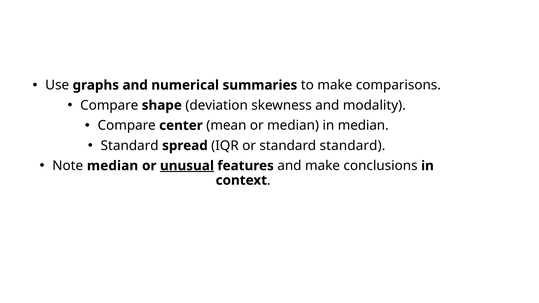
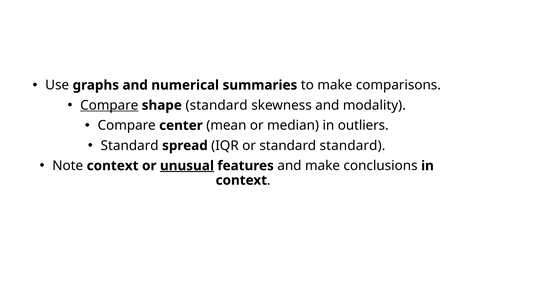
Compare underline: none -> present (109, 105)
shape deviation: deviation -> standard (217, 105)
in median: median -> outliers (363, 126)
Note median: median -> context (113, 166)
